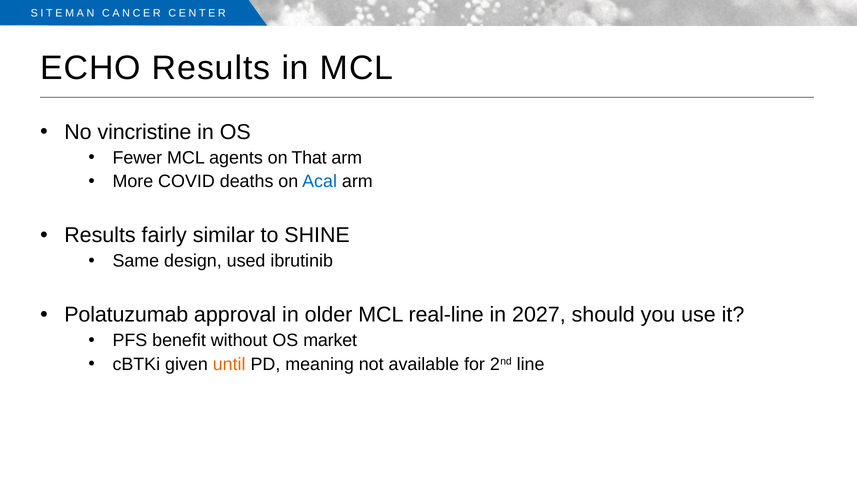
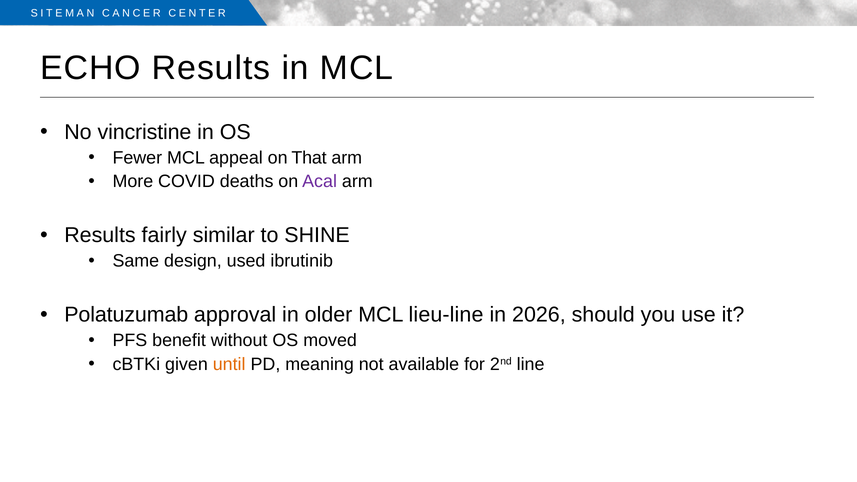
agents: agents -> appeal (236, 158)
Acal colour: blue -> purple (320, 181)
real-line: real-line -> lieu-line (446, 315)
2027: 2027 -> 2026 (539, 315)
market: market -> moved (330, 341)
